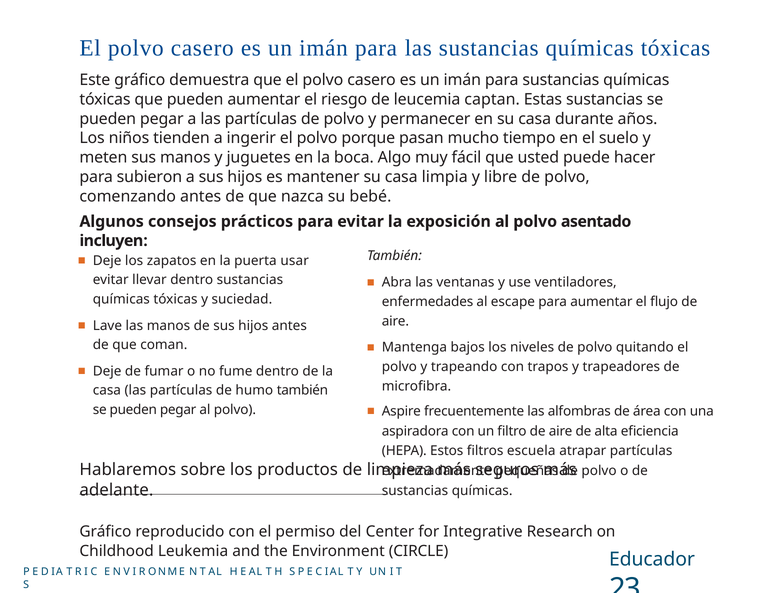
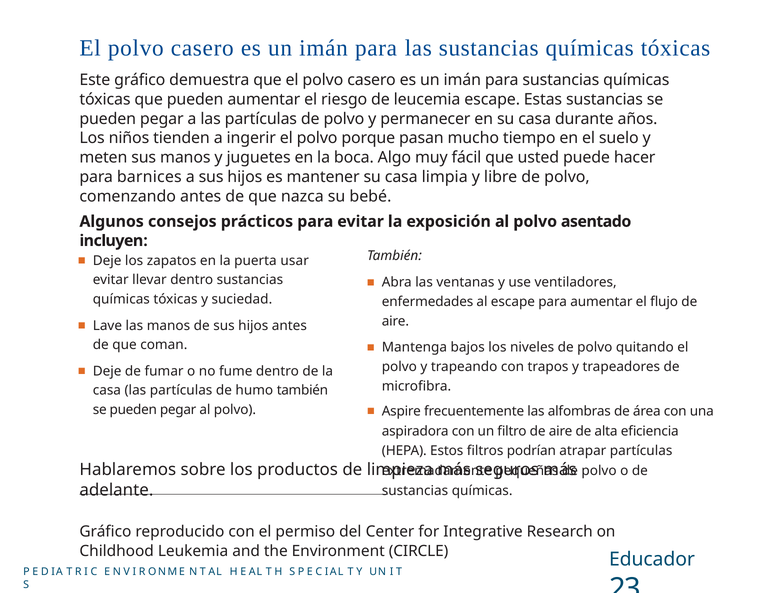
leucemia captan: captan -> escape (492, 99)
subieron: subieron -> barnices (149, 177)
escuela: escuela -> podrían (531, 451)
